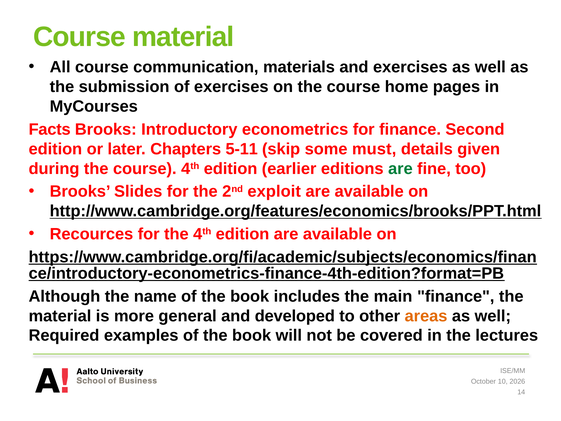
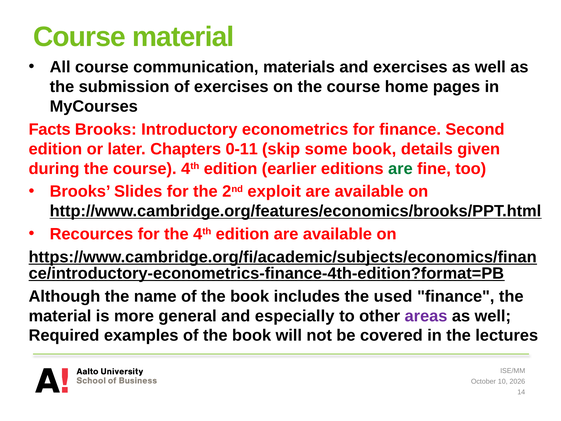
5-11: 5-11 -> 0-11 (242, 149)
some must: must -> book (374, 149)
main: main -> used (393, 296)
developed: developed -> especially (295, 316)
areas colour: orange -> purple (426, 316)
